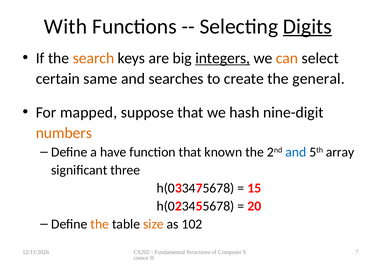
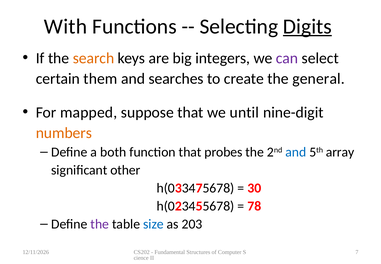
integers underline: present -> none (223, 58)
can colour: orange -> purple (287, 58)
same: same -> them (100, 79)
hash: hash -> until (244, 112)
have: have -> both (113, 152)
known: known -> probes (223, 152)
three: three -> other (125, 170)
15: 15 -> 30 (254, 188)
20: 20 -> 78 (254, 206)
the colour: orange -> purple (100, 224)
size colour: orange -> blue (153, 224)
102: 102 -> 203 (192, 224)
